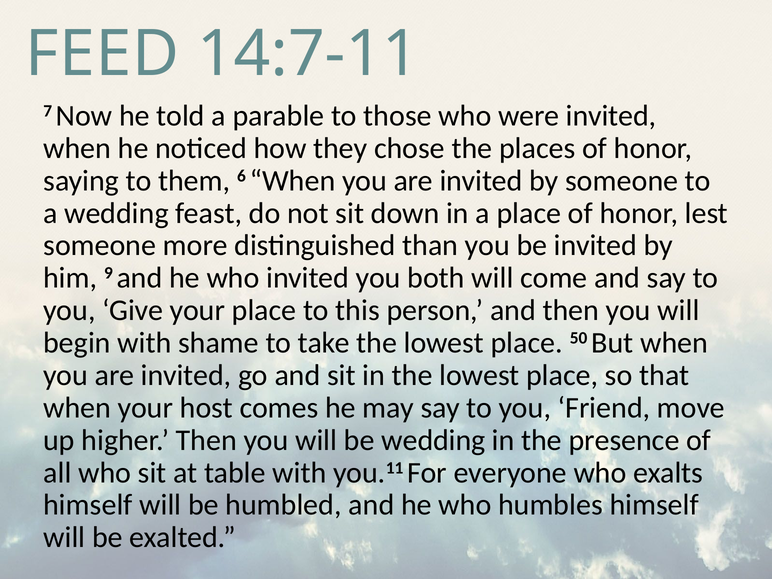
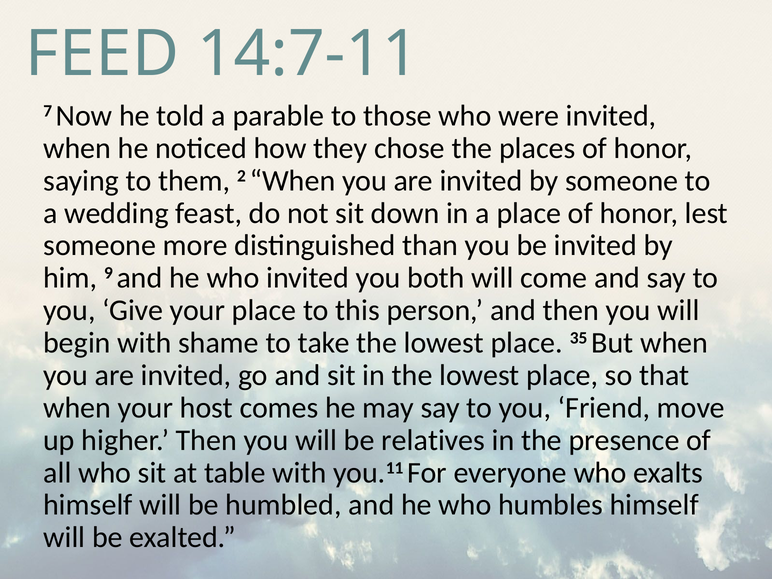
6: 6 -> 2 (241, 176)
50: 50 -> 35 (579, 338)
be wedding: wedding -> relatives (433, 440)
